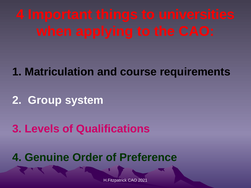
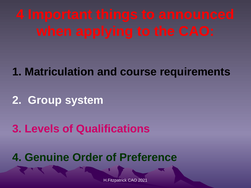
universities: universities -> announced (196, 15)
